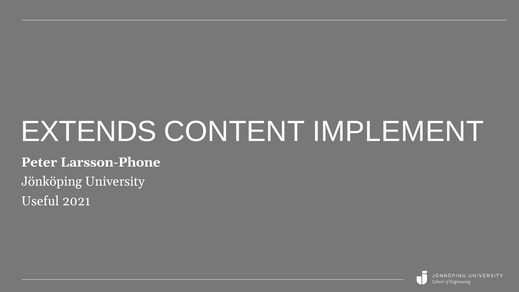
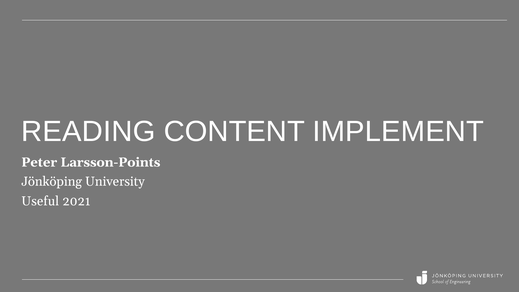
EXTENDS: EXTENDS -> READING (88, 132)
Larsson-Phone: Larsson-Phone -> Larsson-Points (110, 162)
